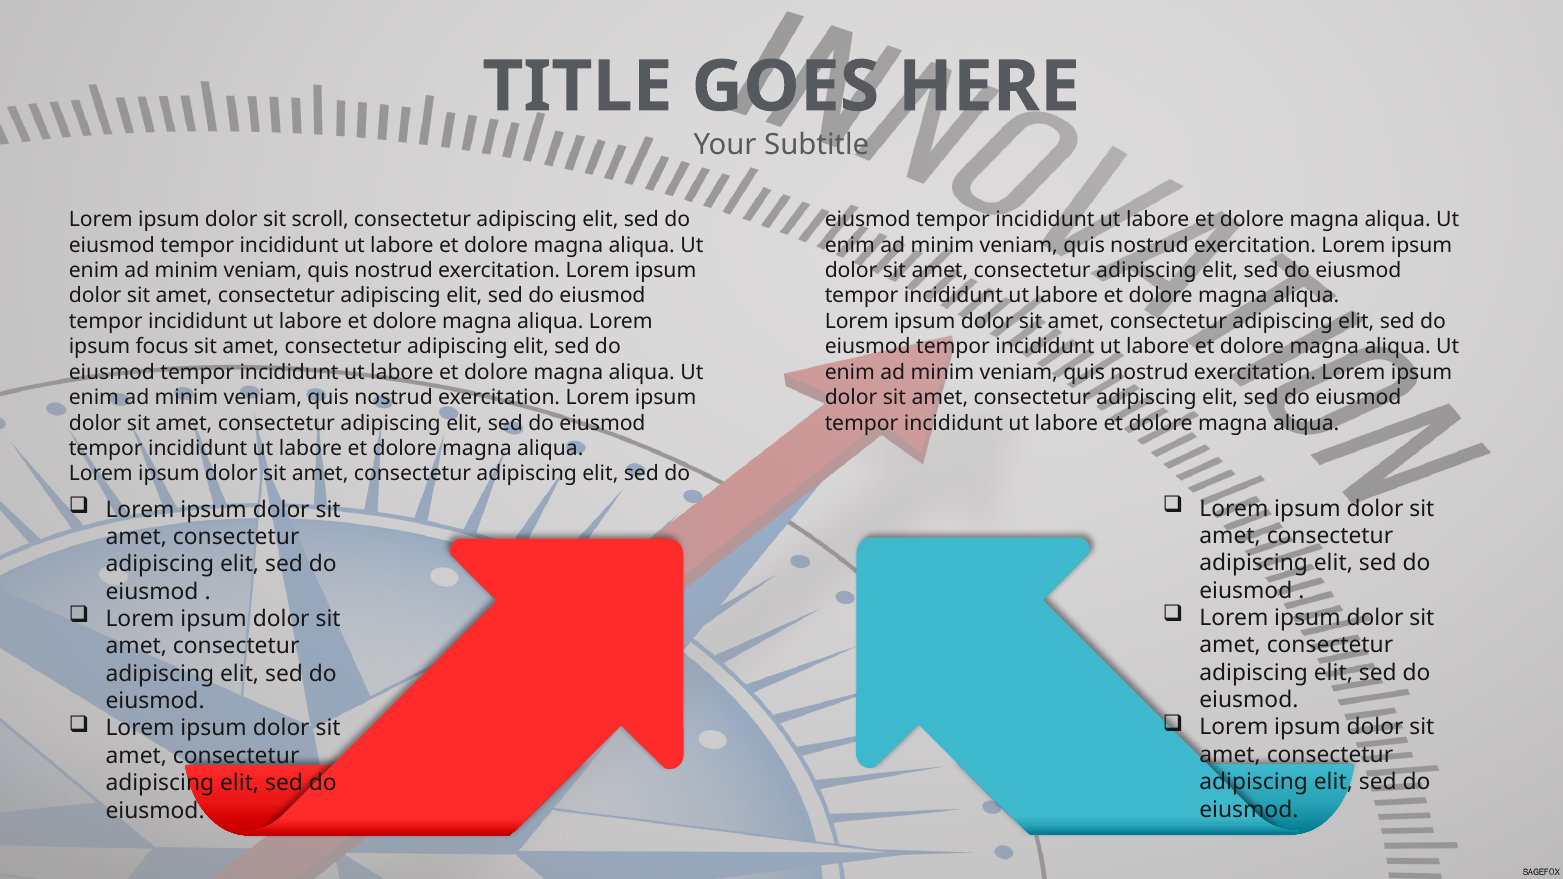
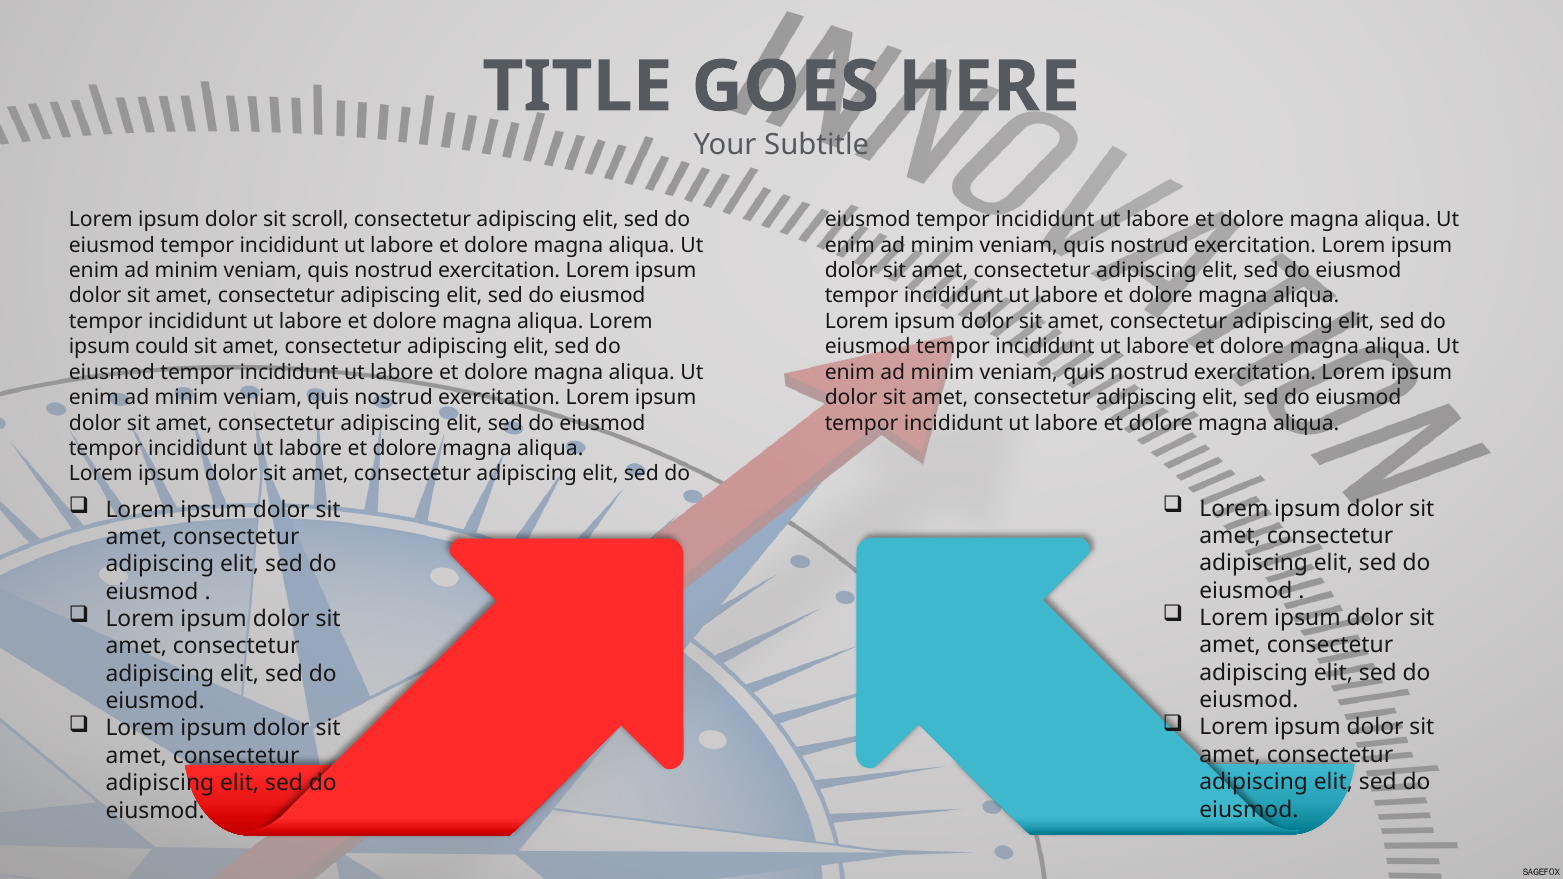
focus: focus -> could (162, 347)
